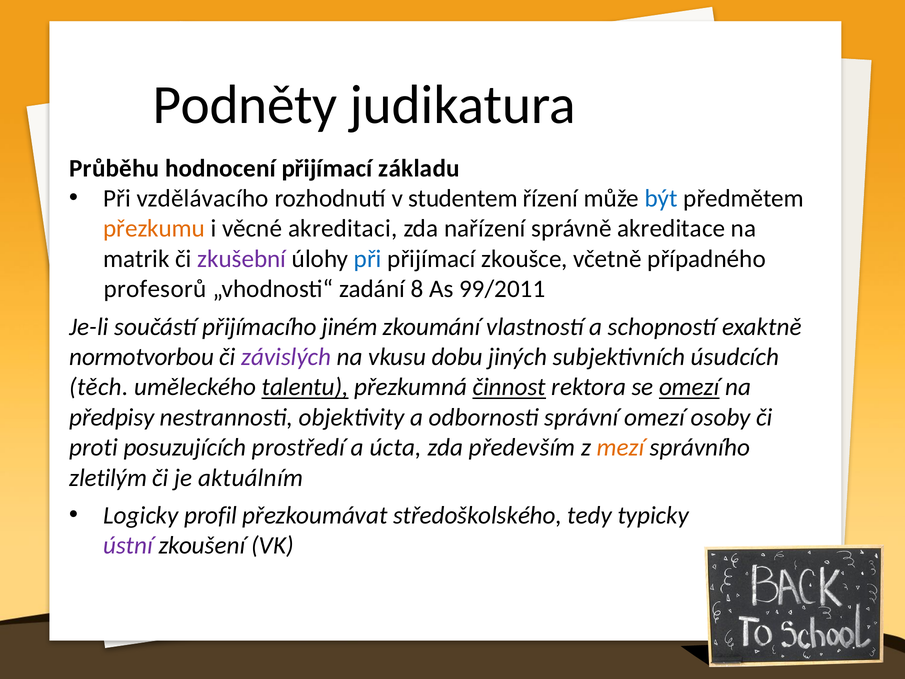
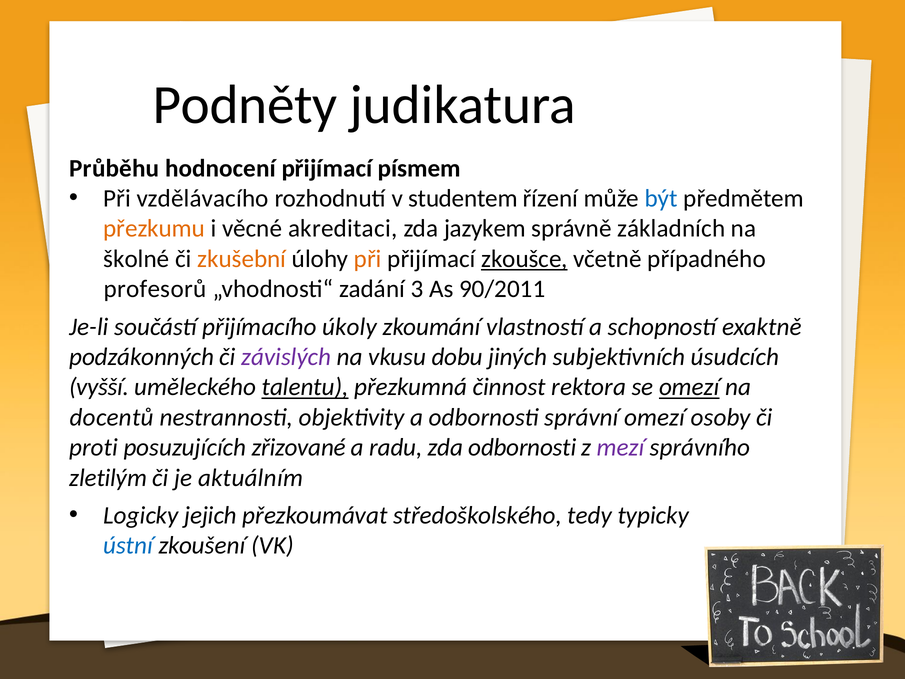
základu: základu -> písmem (419, 168)
nařízení: nařízení -> jazykem (485, 229)
akreditace: akreditace -> základních (671, 229)
matrik: matrik -> školné (136, 259)
zkušební colour: purple -> orange (242, 259)
při colour: blue -> orange (368, 259)
zkoušce underline: none -> present (524, 259)
8: 8 -> 3 (417, 289)
99/2011: 99/2011 -> 90/2011 (502, 289)
jiném: jiném -> úkoly (350, 327)
normotvorbou: normotvorbou -> podzákonných (142, 357)
těch: těch -> vyšší (99, 387)
činnost underline: present -> none (509, 387)
předpisy: předpisy -> docentů (112, 417)
prostředí: prostředí -> zřizované (299, 447)
úcta: úcta -> radu (396, 447)
zda především: především -> odbornosti (522, 447)
mezí colour: orange -> purple (621, 447)
profil: profil -> jejich (211, 515)
ústní colour: purple -> blue (128, 545)
